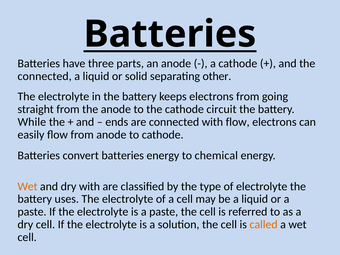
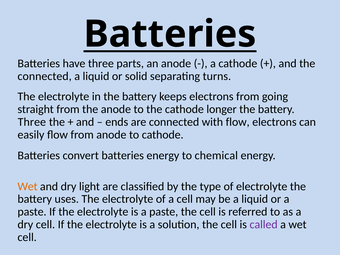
other: other -> turns (217, 76)
circuit: circuit -> longer (222, 109)
While: While -> Three (32, 122)
dry with: with -> light (89, 186)
called colour: orange -> purple (264, 225)
